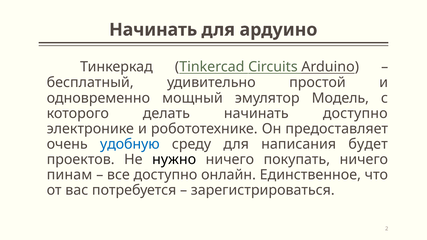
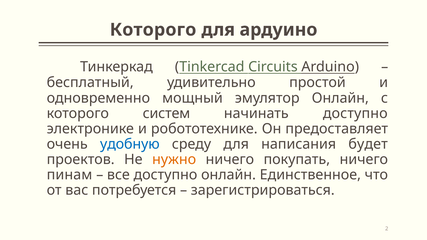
Начинать: Начинать -> Которого (153, 30)
эмулятор Модель: Модель -> Онлайн (340, 98)
делать: делать -> систем (166, 113)
нужно colour: black -> orange (174, 160)
